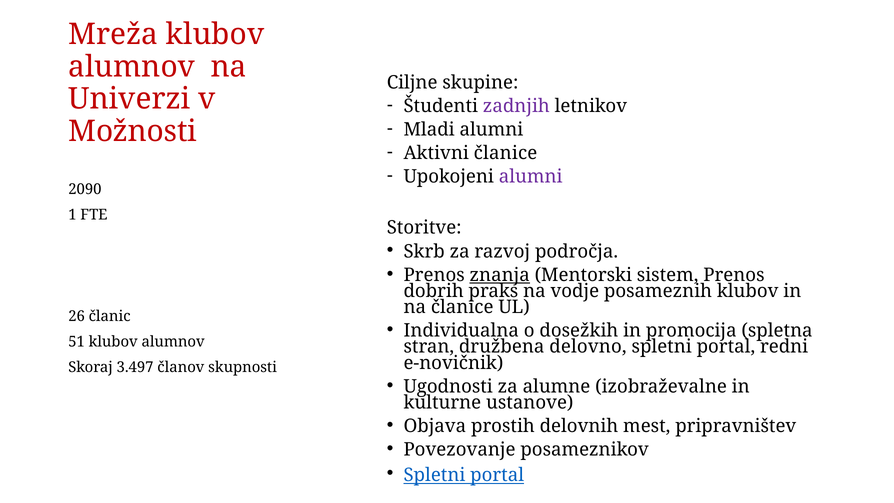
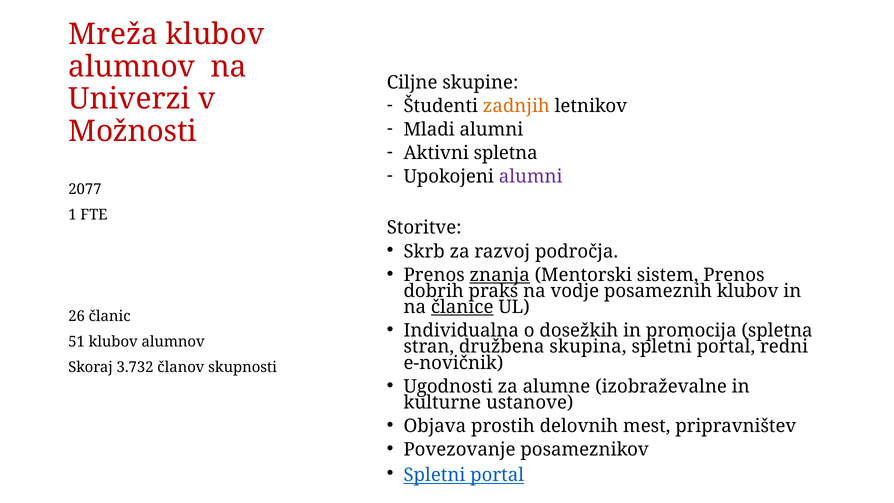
zadnjih colour: purple -> orange (516, 106)
Aktivni članice: članice -> spletna (506, 153)
2090: 2090 -> 2077 (85, 189)
članice underline: none -> present (462, 307)
delovno: delovno -> skupina (588, 347)
3.497: 3.497 -> 3.732 (135, 367)
